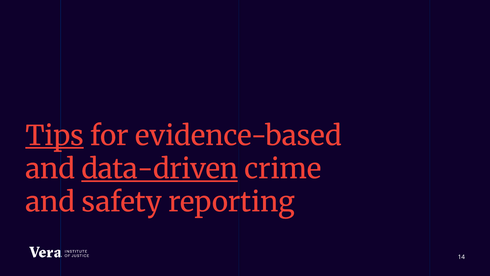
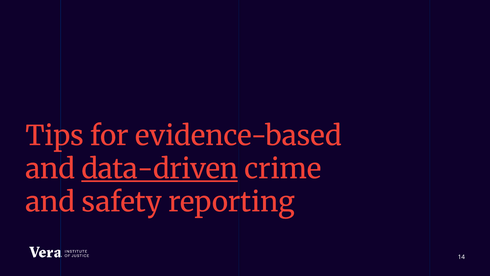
Tips underline: present -> none (54, 136)
